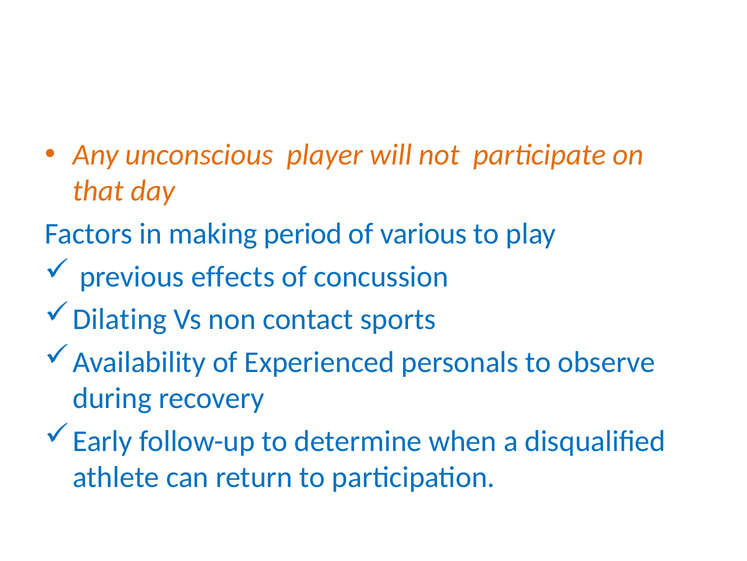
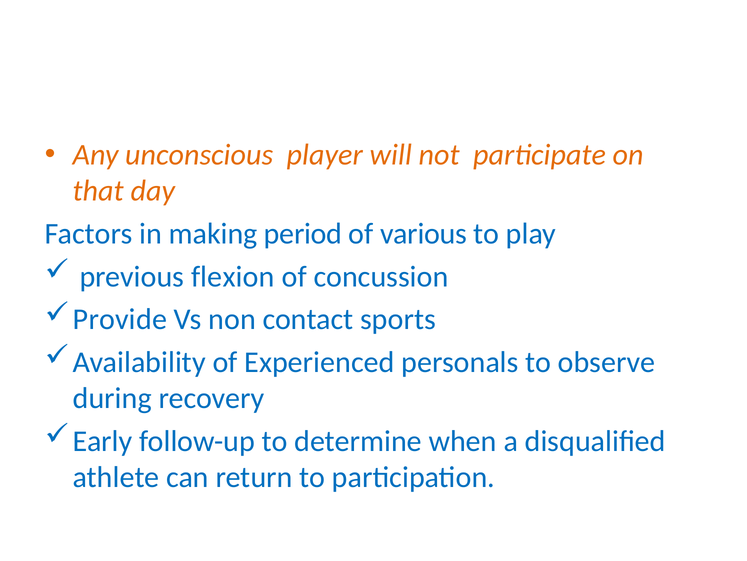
effects: effects -> flexion (233, 276)
Dilating: Dilating -> Provide (120, 319)
